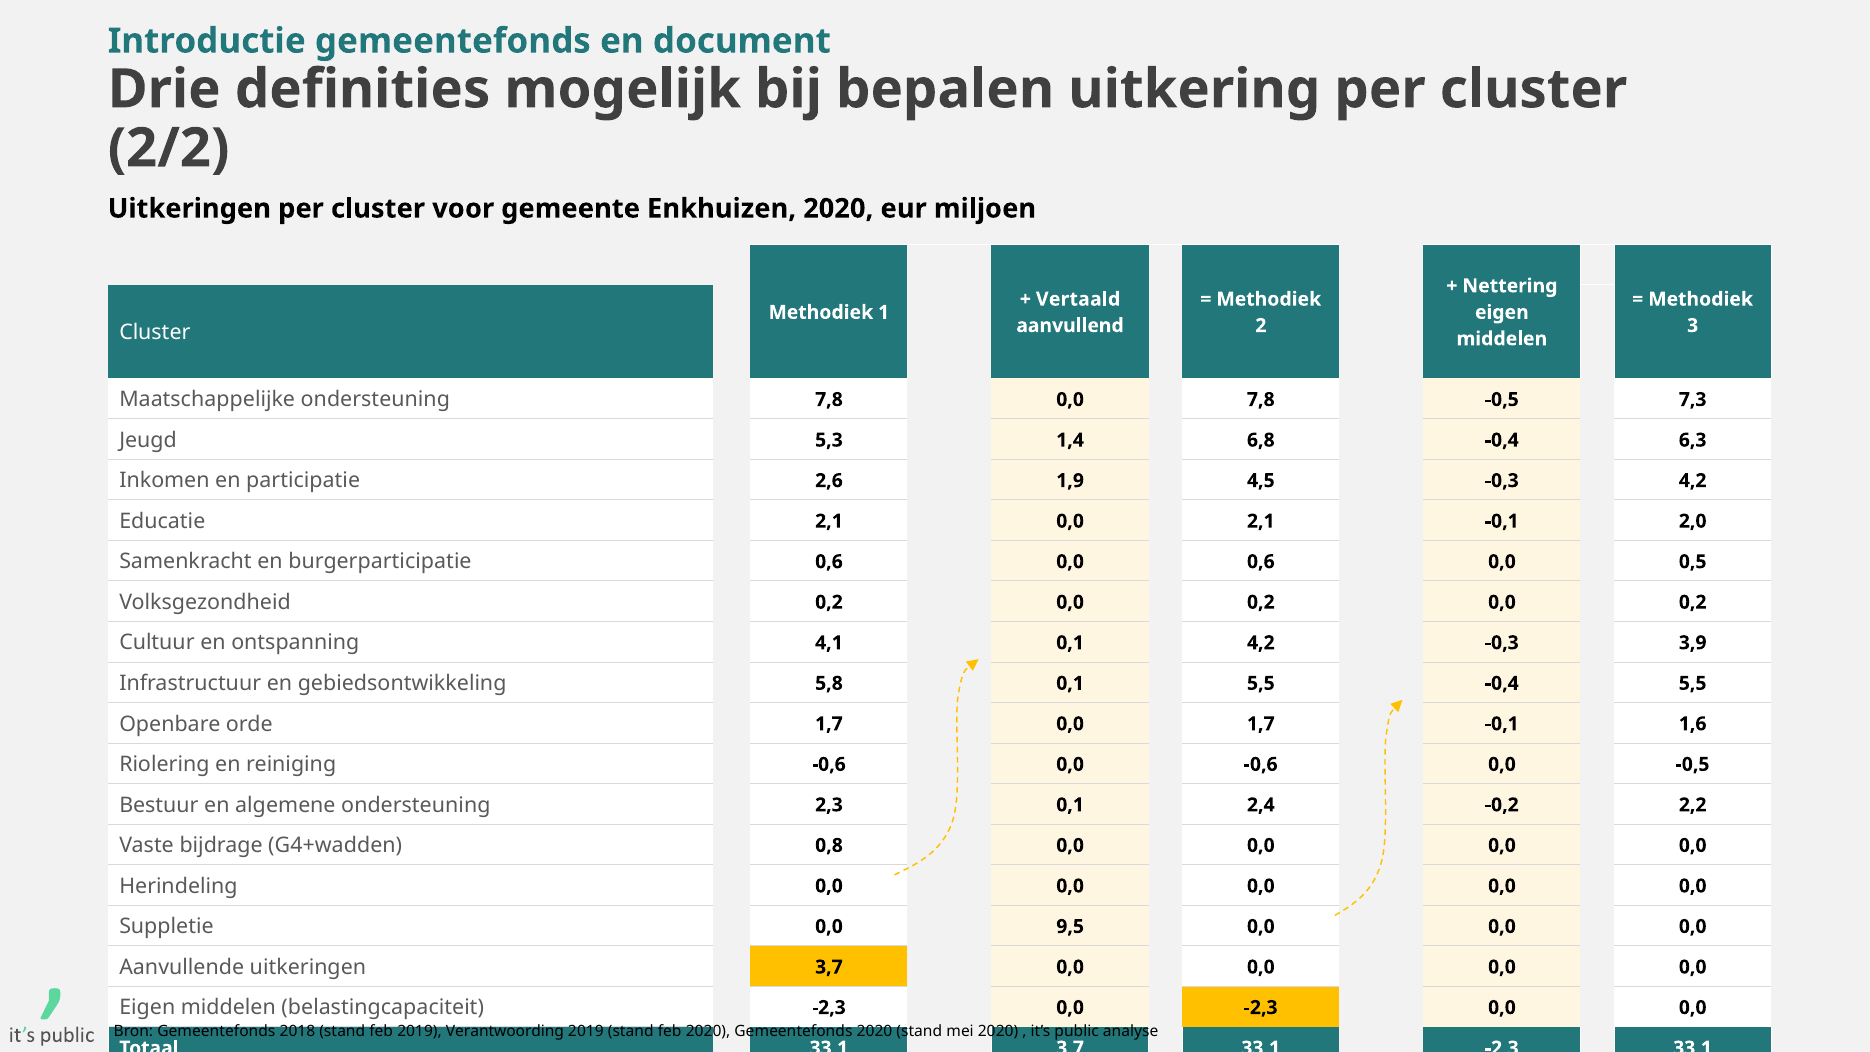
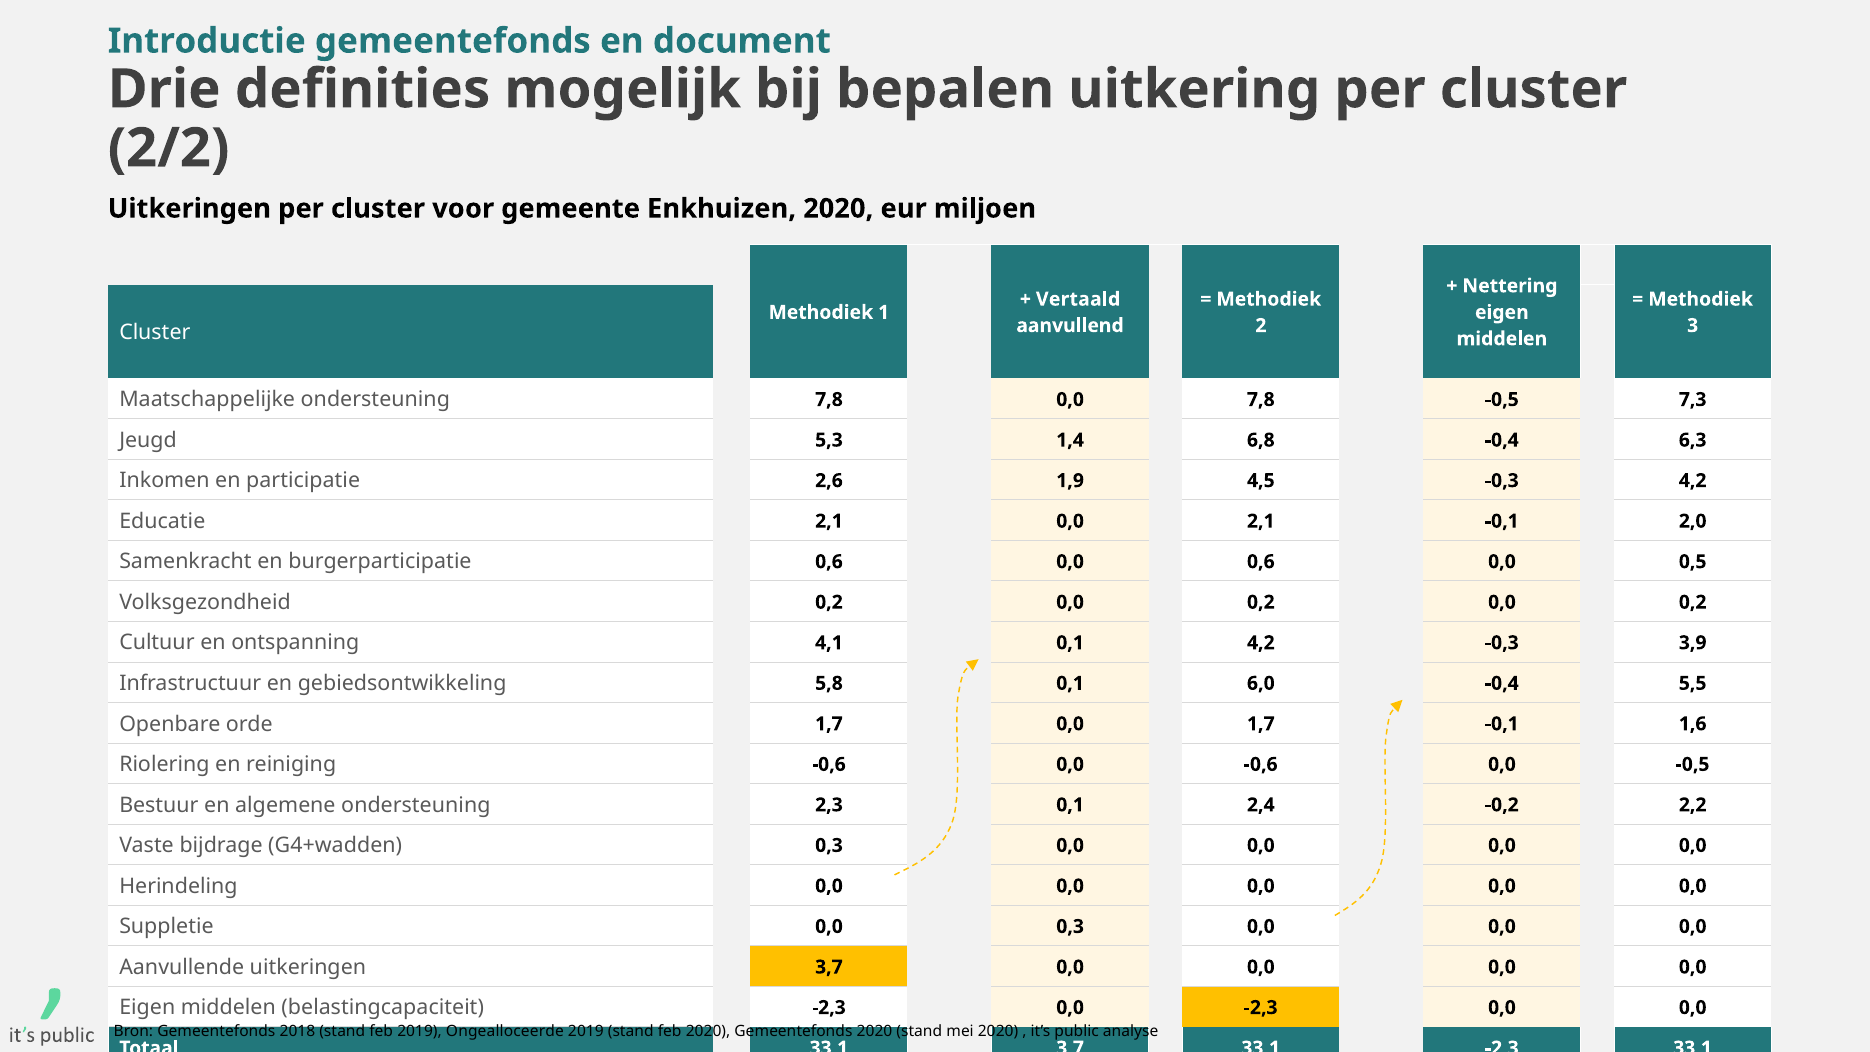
0,1 5,5: 5,5 -> 6,0 (1261, 683)
G4+wadden 0,8: 0,8 -> 0,3 (829, 845)
0,0 9,5: 9,5 -> 0,3 (1070, 926)
Verantwoording: Verantwoording -> Ongealloceerde (505, 1031)
